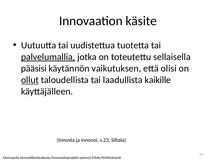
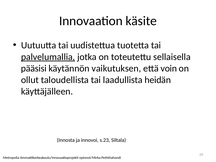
olisi: olisi -> voin (169, 68)
ollut underline: present -> none (30, 80)
kaikille: kaikille -> heidän (158, 80)
